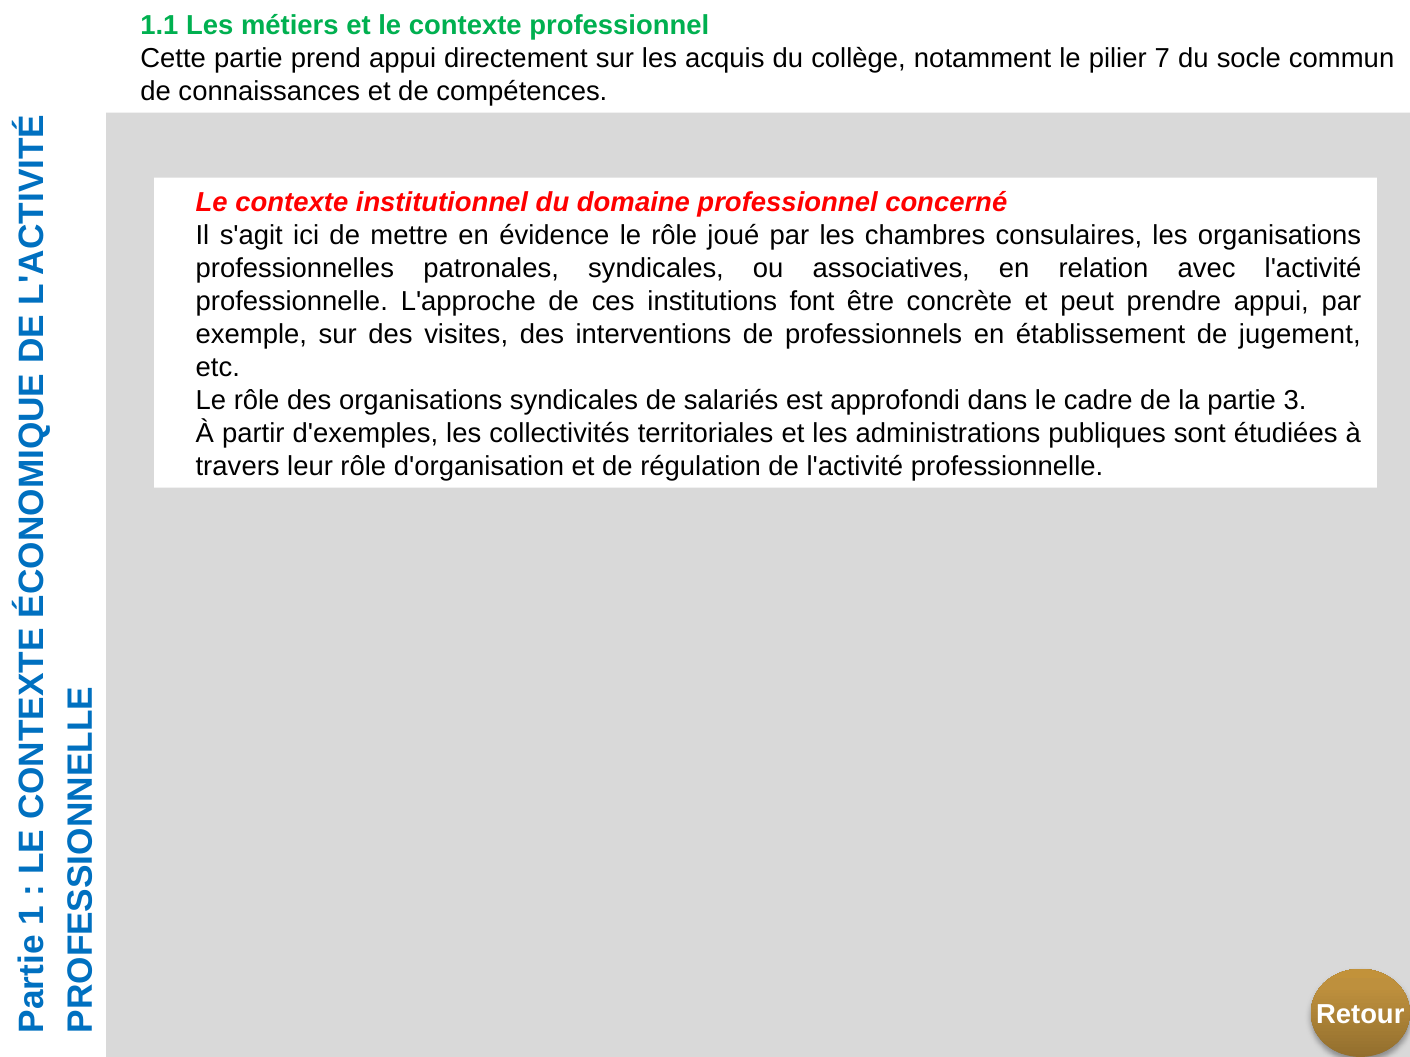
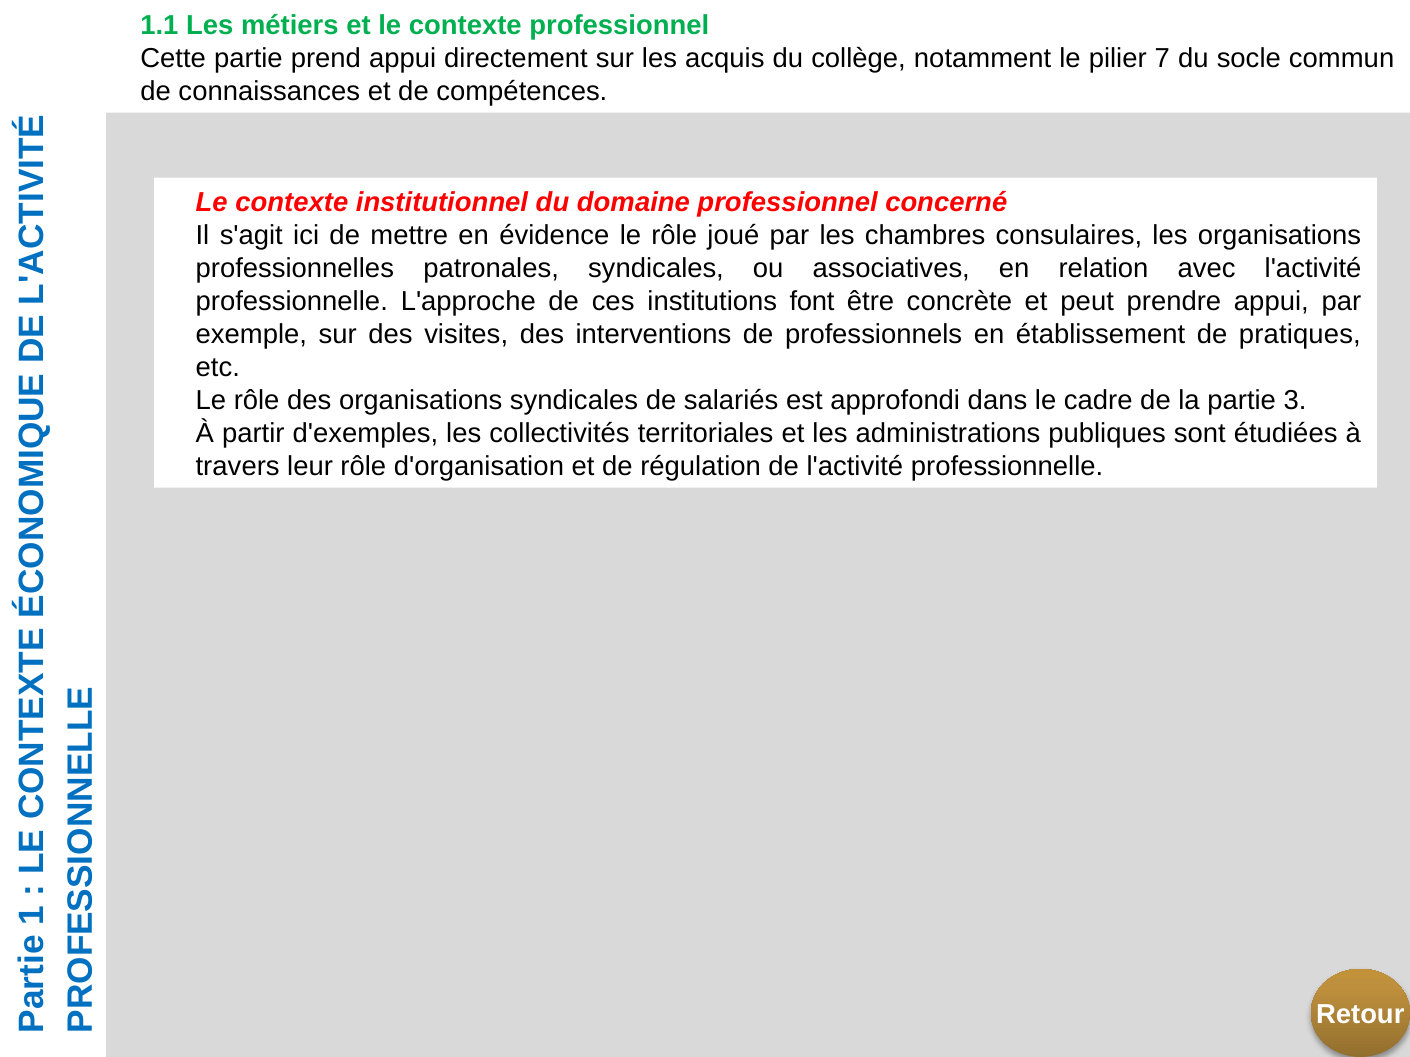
jugement: jugement -> pratiques (1300, 335)
